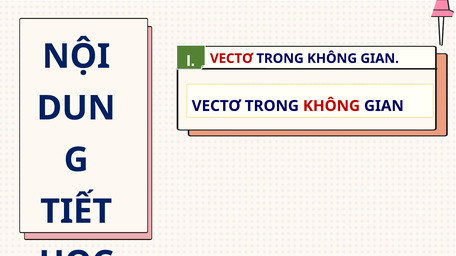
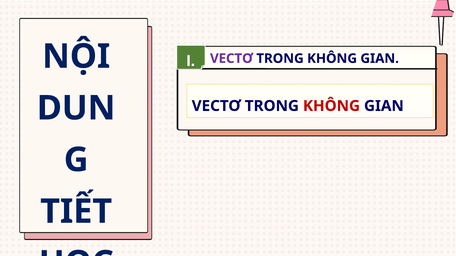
VECTƠ colour: red -> purple (232, 59)
